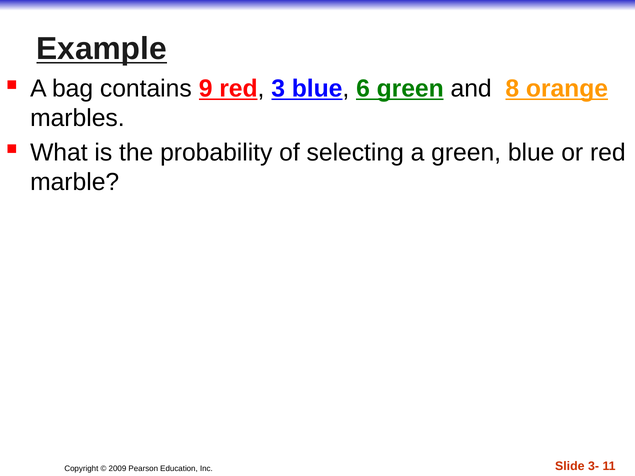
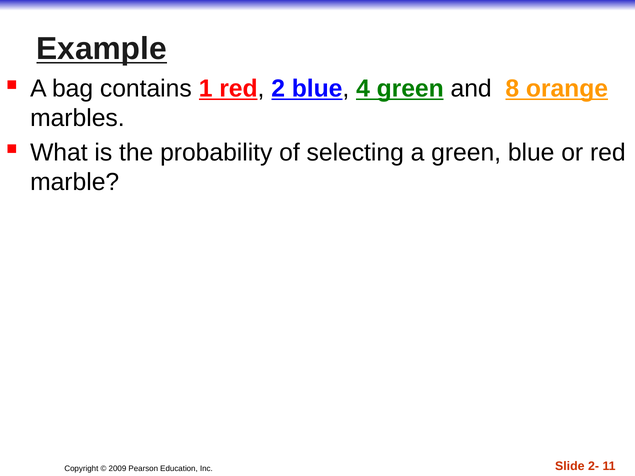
9: 9 -> 1 (206, 89)
3: 3 -> 2 (278, 89)
6: 6 -> 4 (363, 89)
3-: 3- -> 2- (594, 466)
